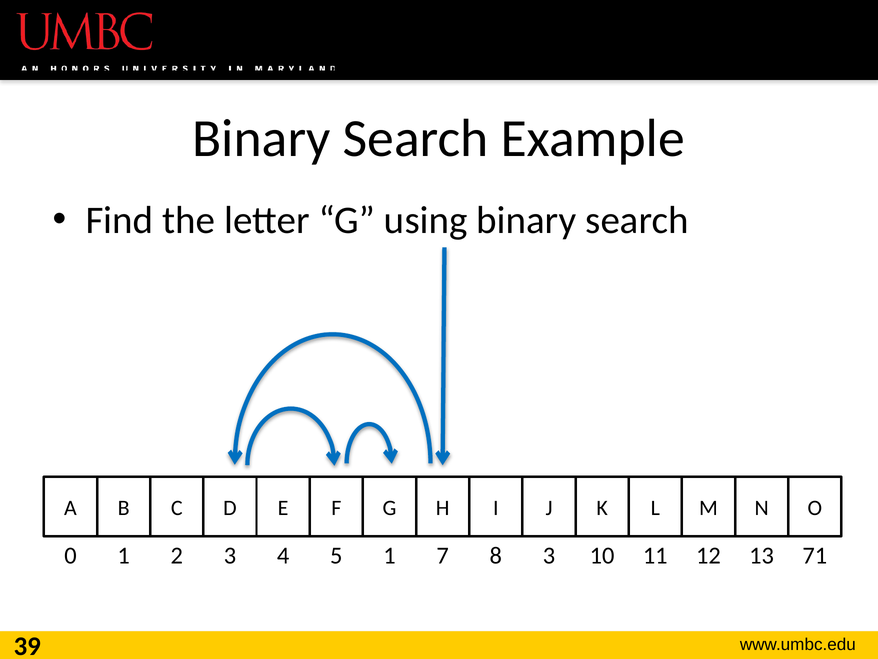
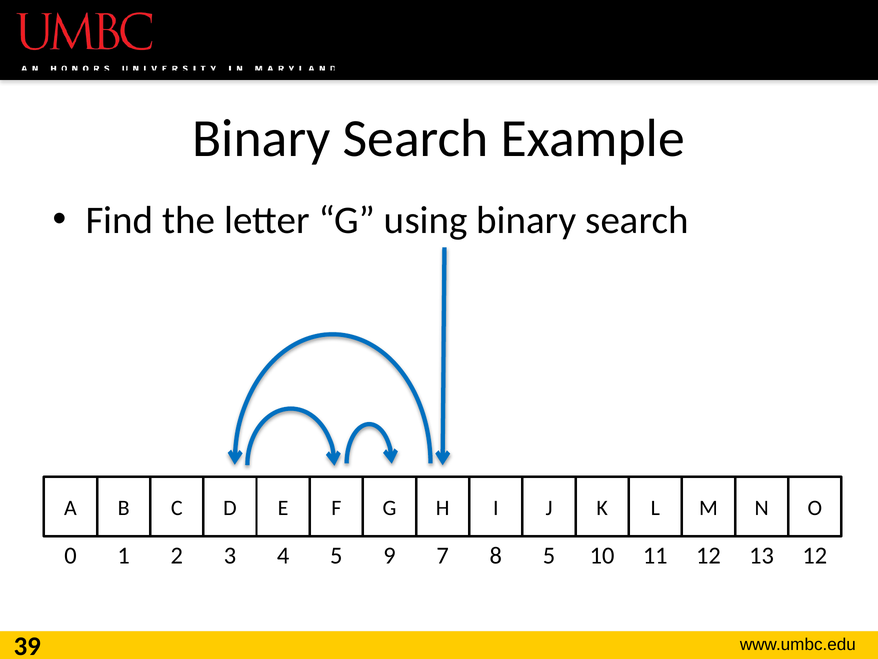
5 1: 1 -> 9 (389, 555)
8 3: 3 -> 5 (549, 555)
13 71: 71 -> 12 (815, 555)
